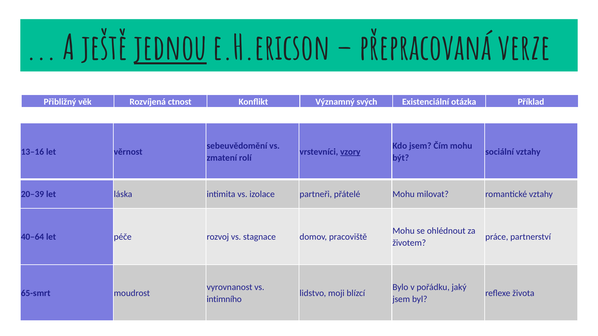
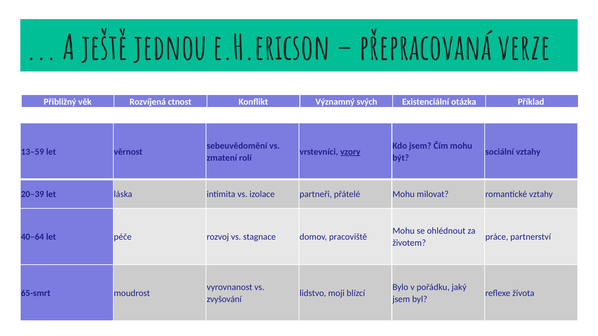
jednou underline: present -> none (170, 48)
13–16: 13–16 -> 13–59 (32, 152)
intimního: intimního -> zvyšování (224, 300)
